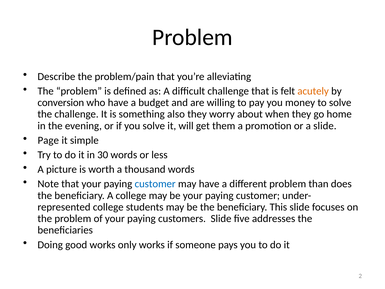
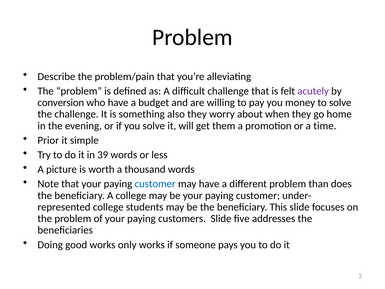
acutely colour: orange -> purple (313, 91)
a slide: slide -> time (325, 126)
Page: Page -> Prior (48, 140)
30: 30 -> 39 (103, 155)
